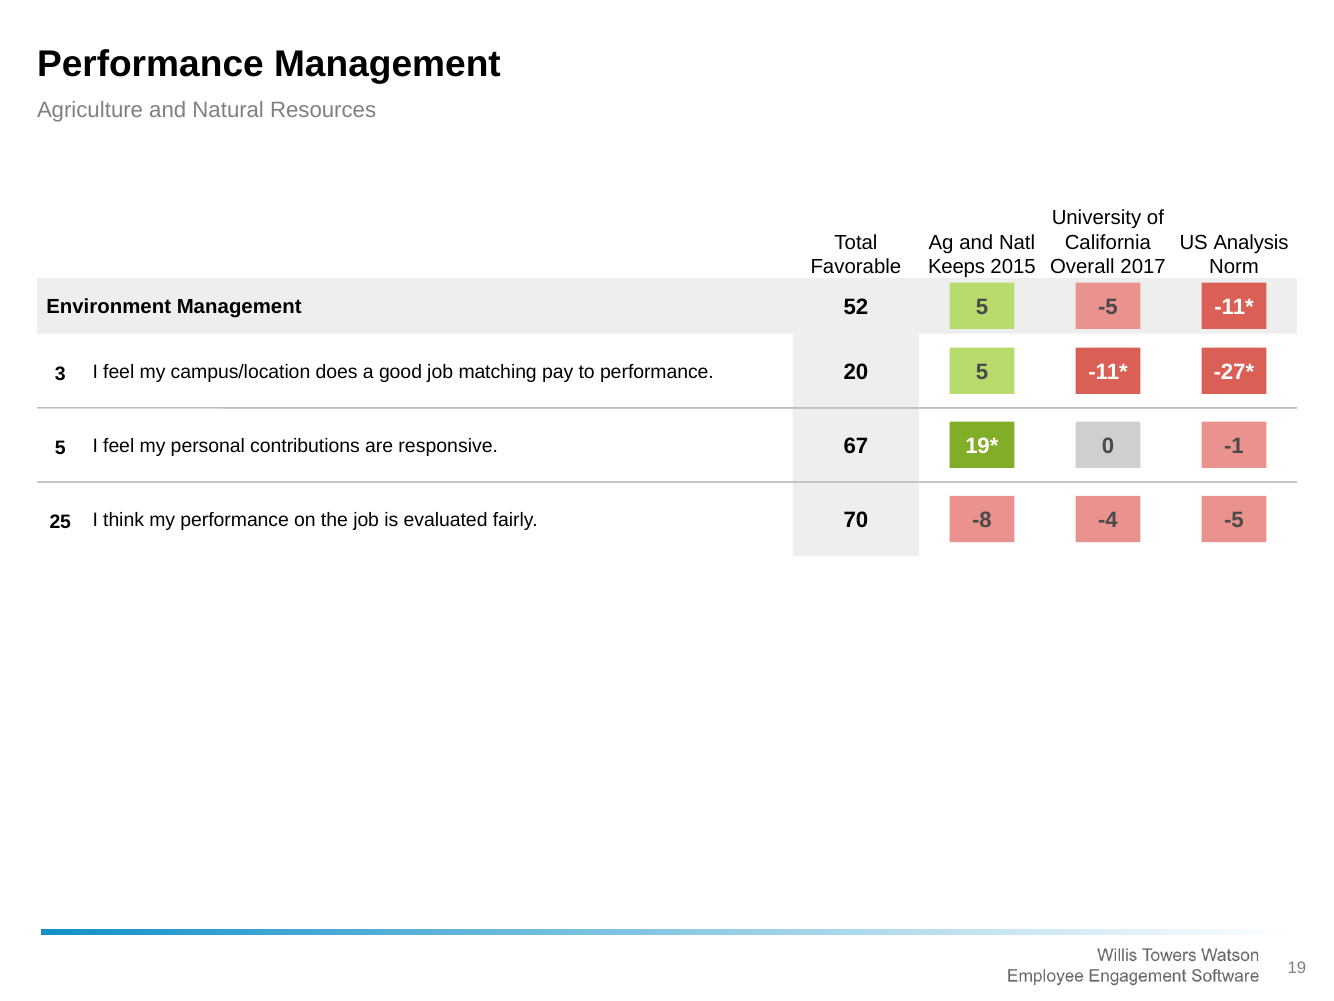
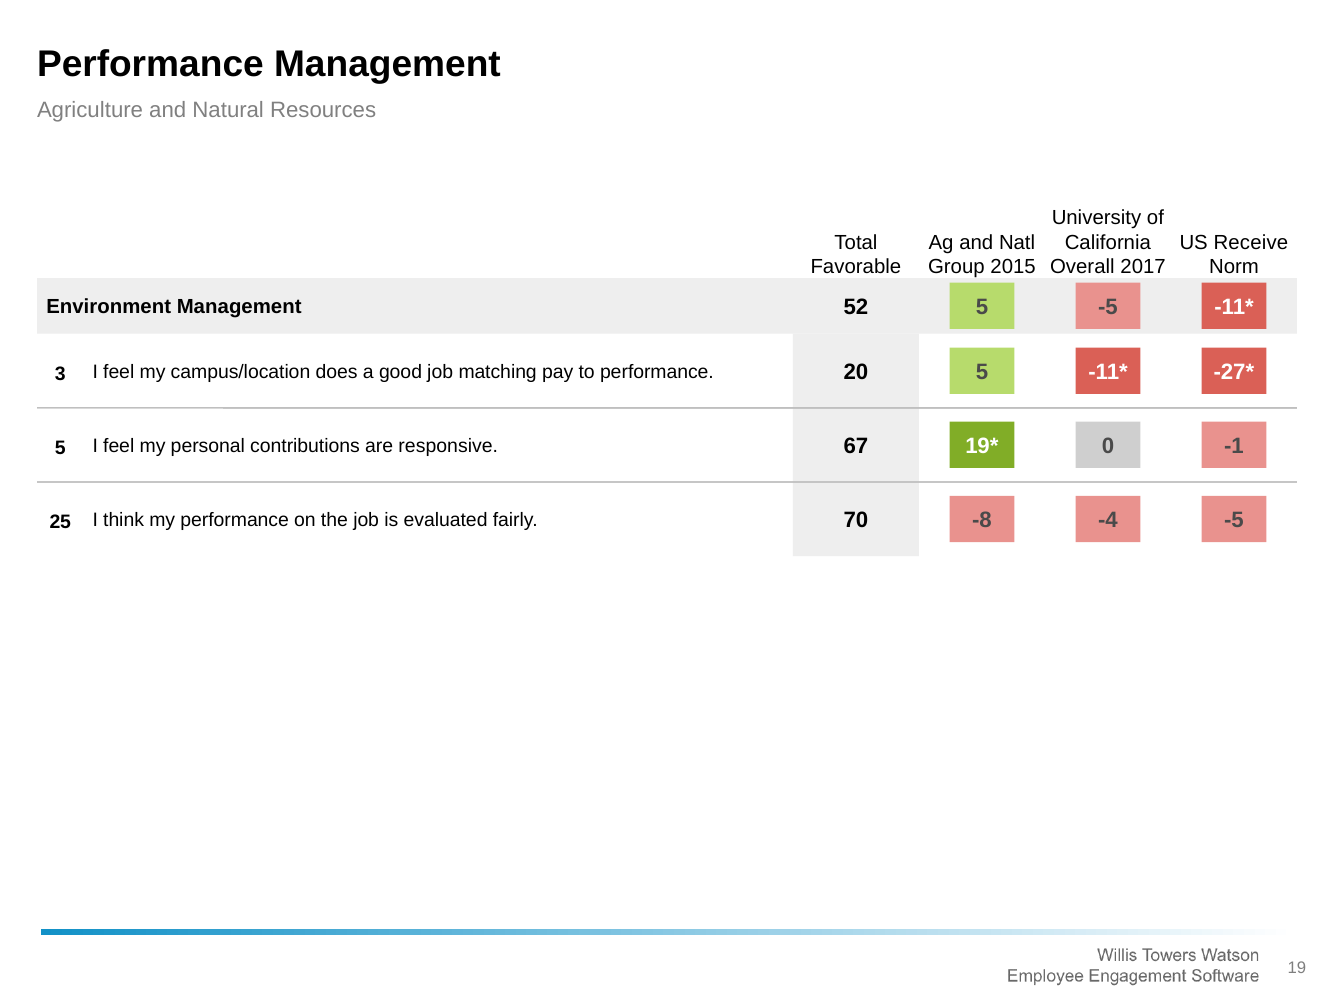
Analysis: Analysis -> Receive (1251, 242)
Keeps: Keeps -> Group (956, 267)
